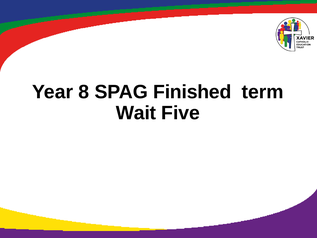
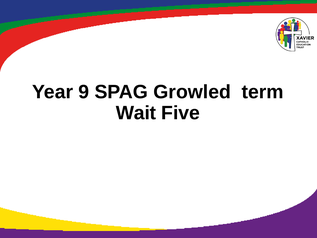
8: 8 -> 9 (84, 92)
Finished: Finished -> Growled (192, 92)
